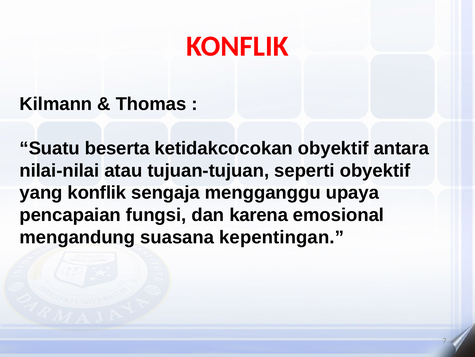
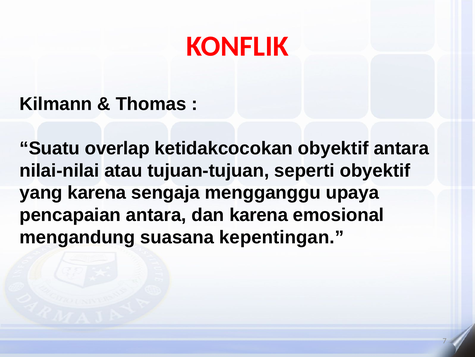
beserta: beserta -> overlap (117, 148)
yang konflik: konflik -> karena (97, 192)
pencapaian fungsi: fungsi -> antara (156, 215)
